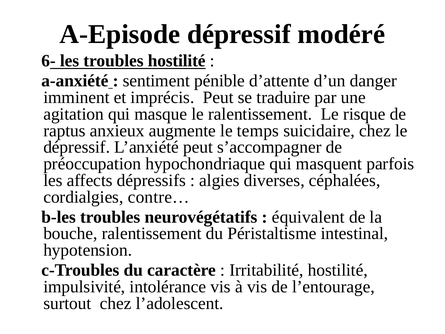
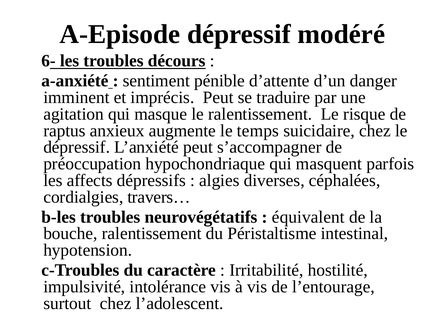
troubles hostilité: hostilité -> décours (177, 61)
contre…: contre… -> travers… (159, 197)
